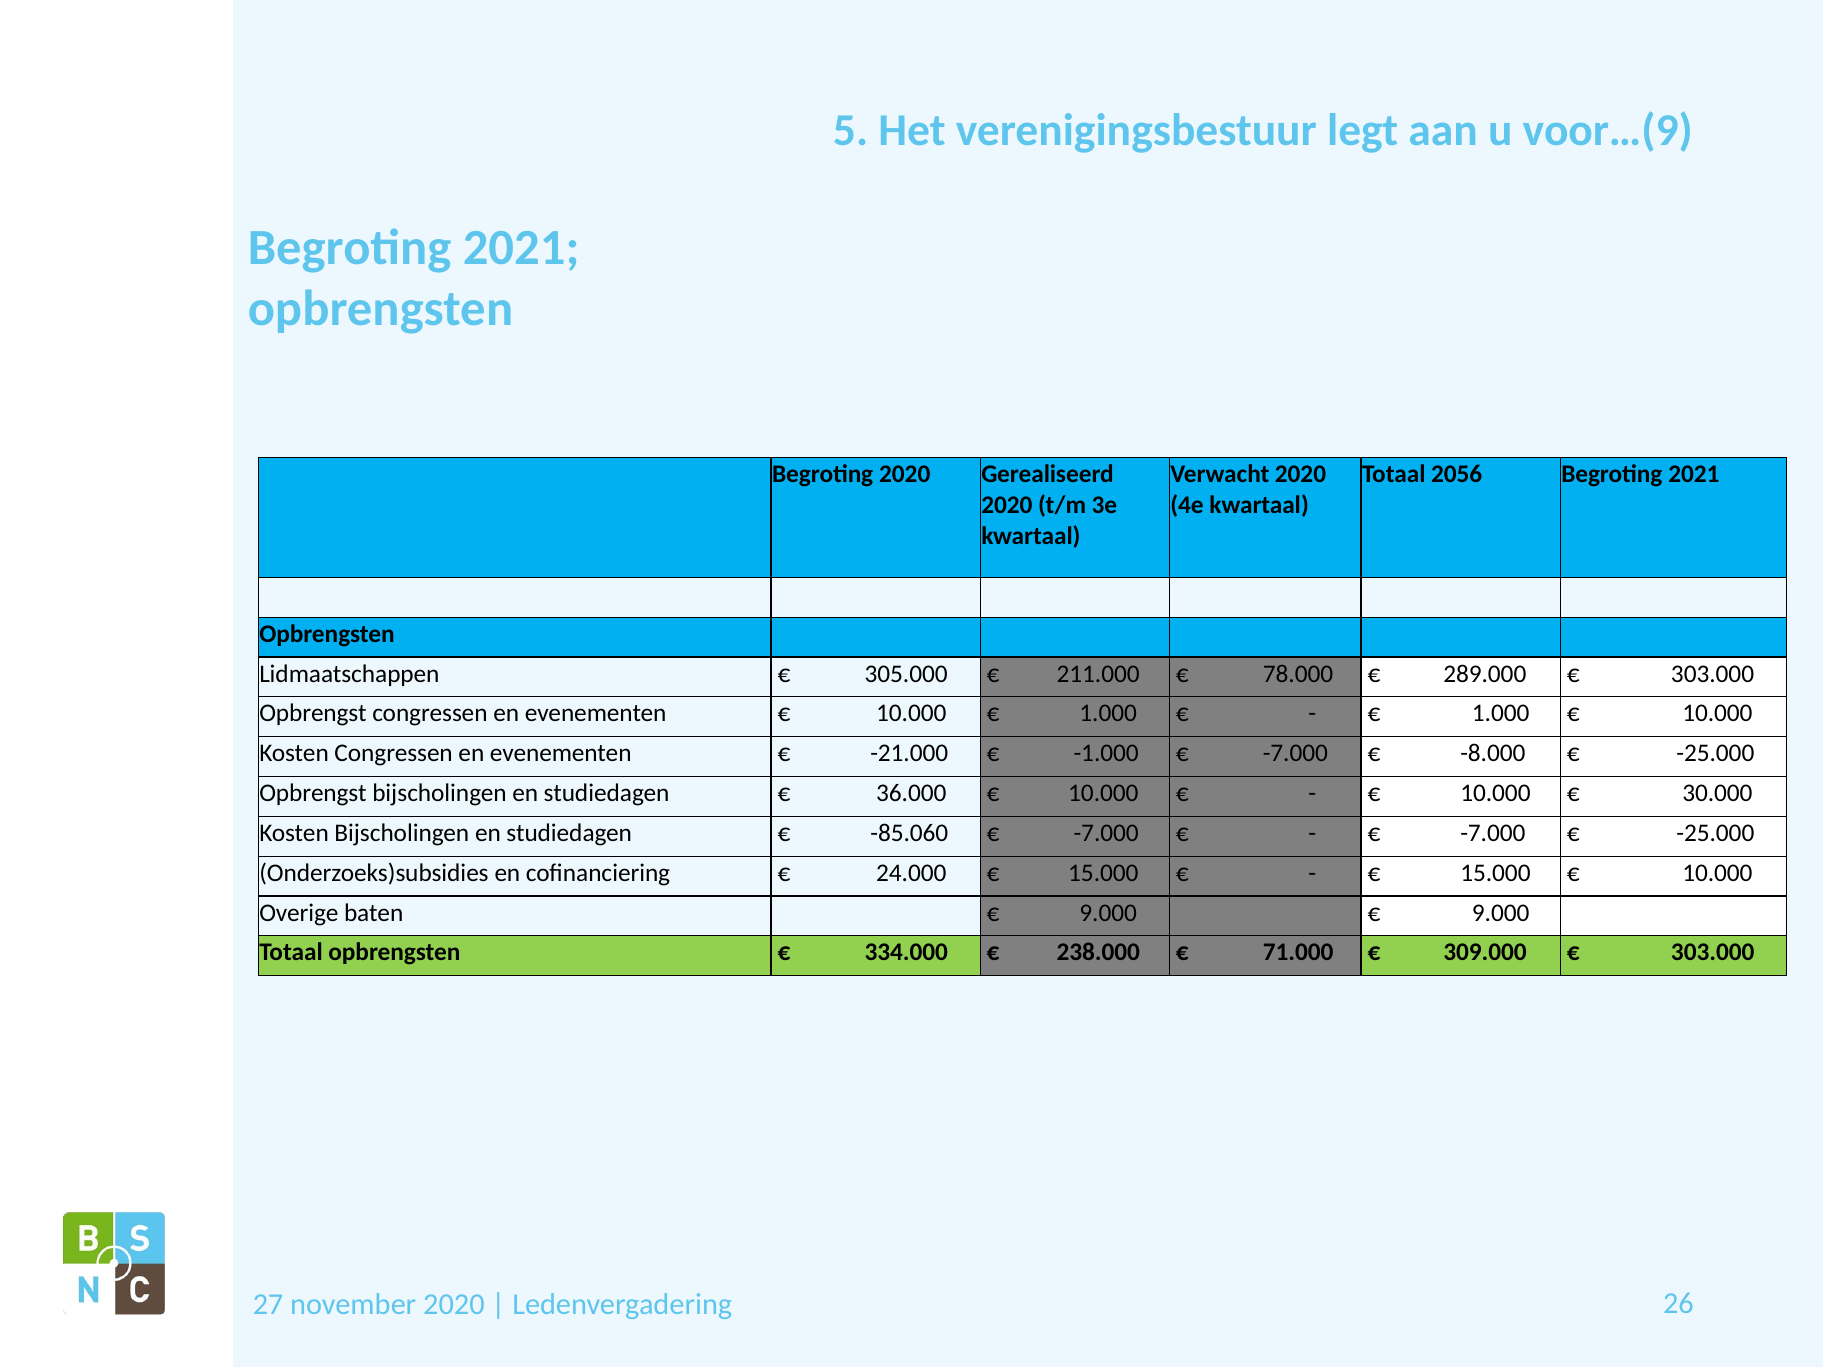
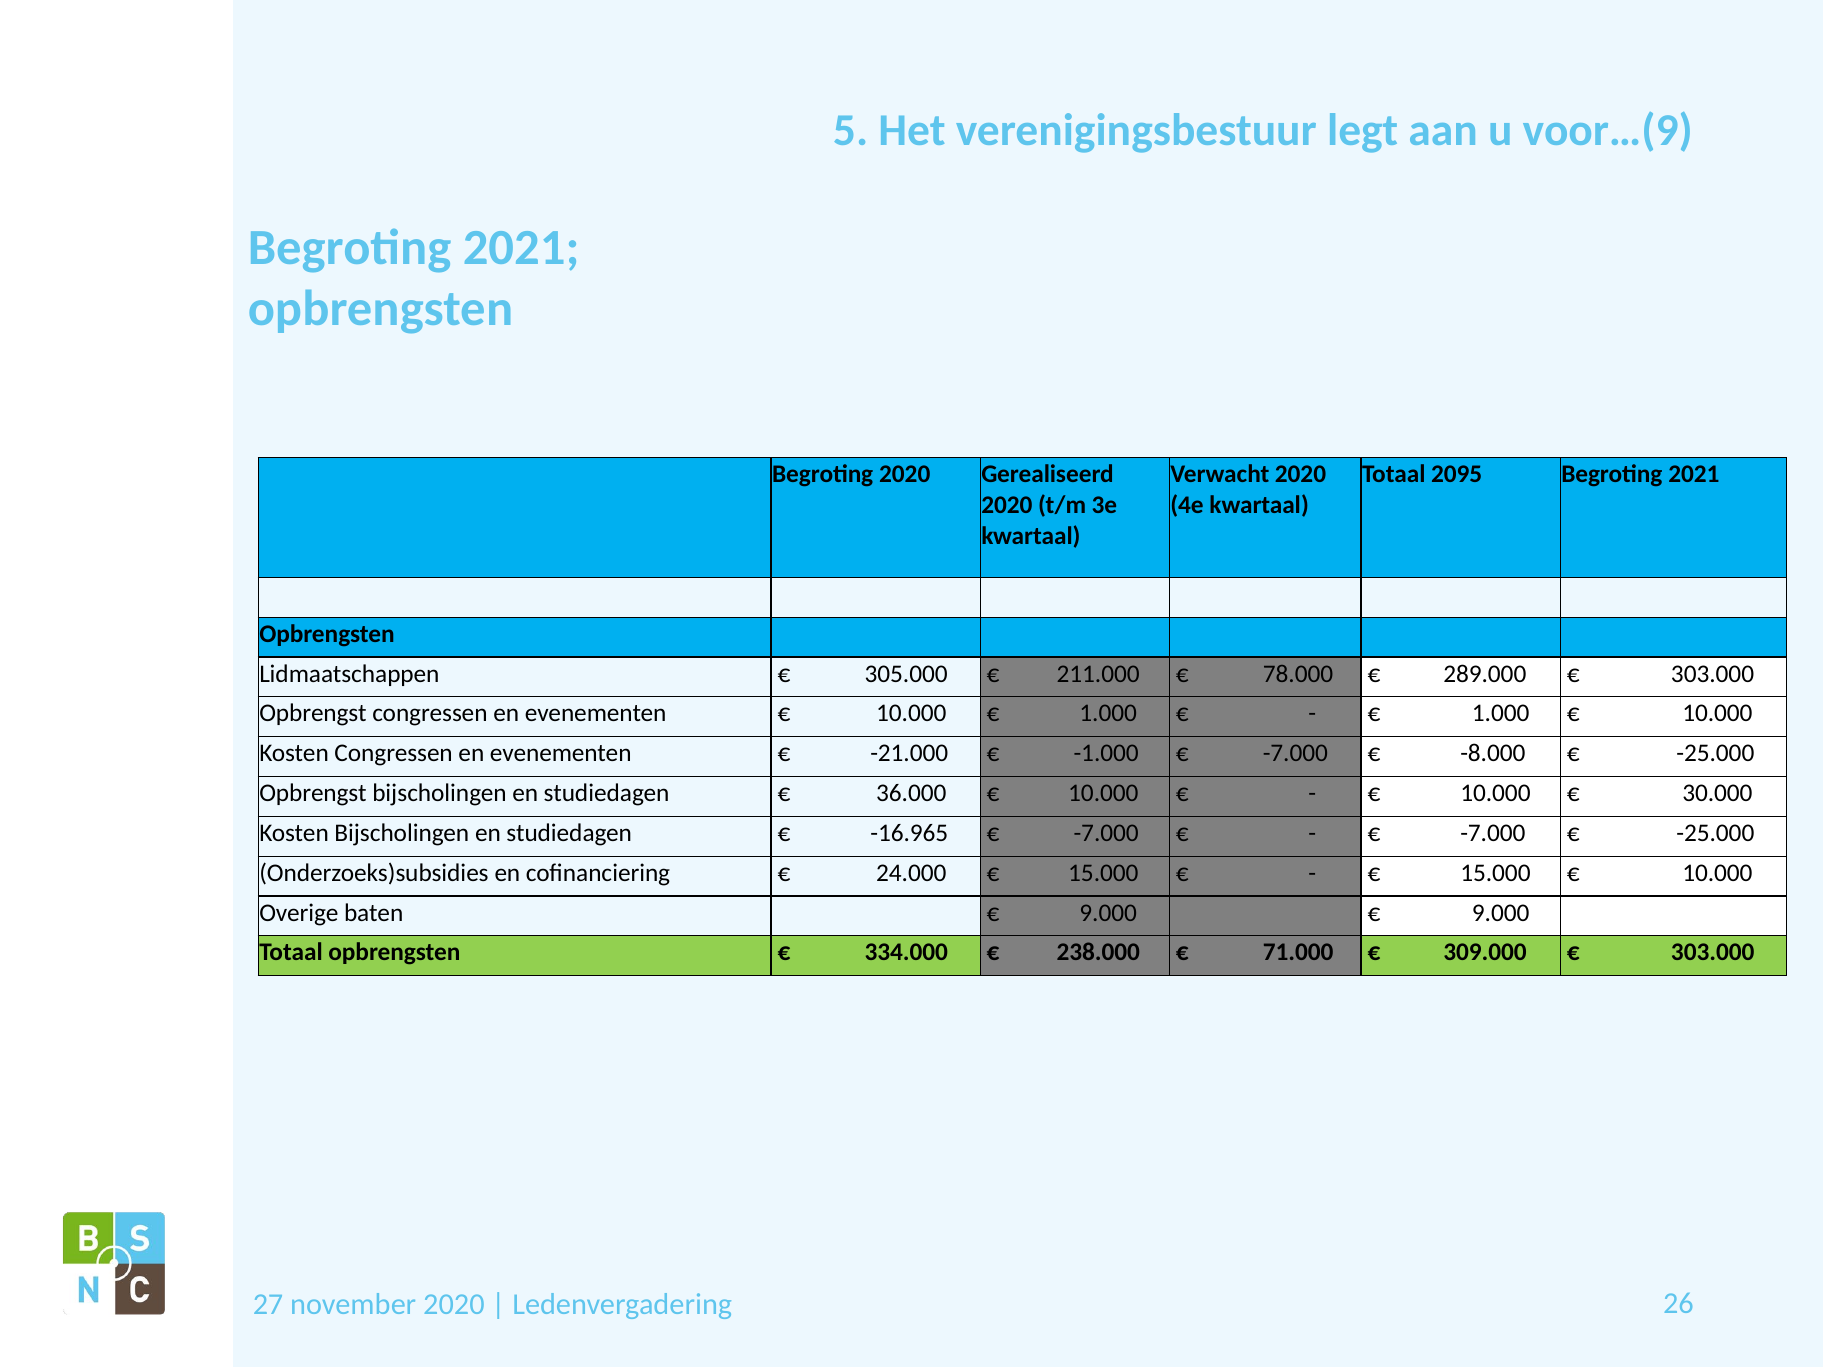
2056: 2056 -> 2095 (1457, 475)
-85.060: -85.060 -> -16.965 (909, 833)
